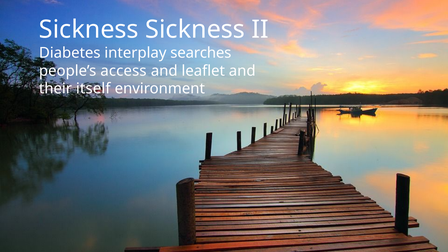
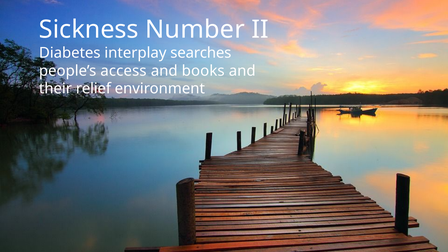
Sickness Sickness: Sickness -> Number (195, 29)
leaflet: leaflet -> books (203, 71)
itself: itself -> relief (93, 89)
